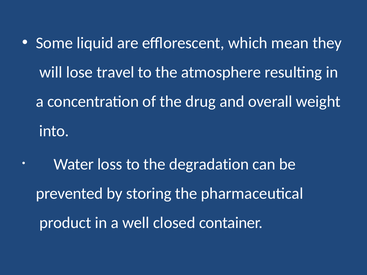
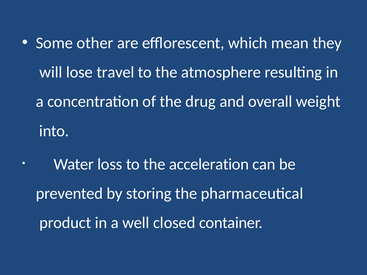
liquid: liquid -> other (95, 43)
degradation: degradation -> acceleration (209, 164)
